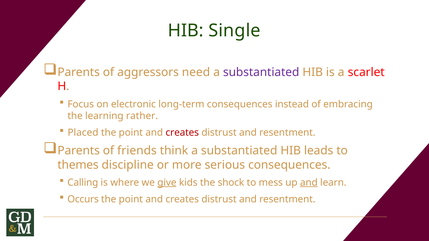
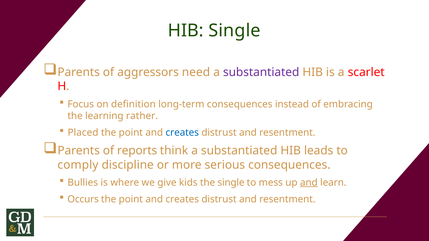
electronic: electronic -> definition (133, 104)
creates colour: red -> blue (182, 133)
friends: friends -> reports (137, 151)
themes: themes -> comply (78, 165)
Calling: Calling -> Bullies (83, 183)
give underline: present -> none (167, 183)
the shock: shock -> single (231, 183)
